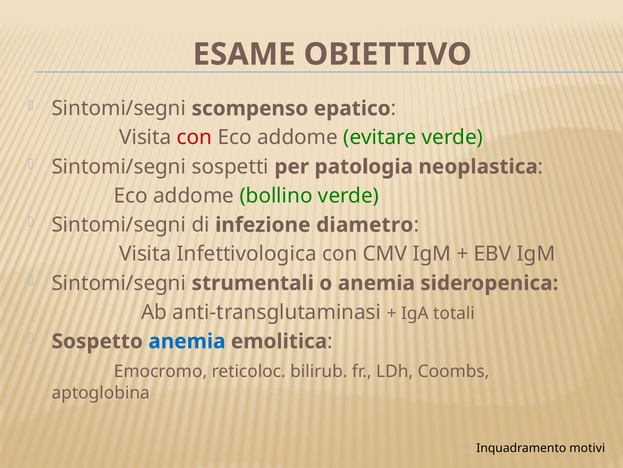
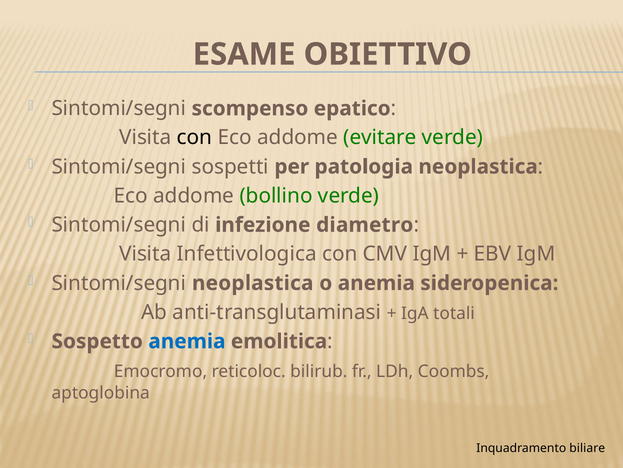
con colour: red -> black (195, 137)
Sintomi/segni strumentali: strumentali -> neoplastica (253, 283)
motivi: motivi -> biliare (587, 447)
